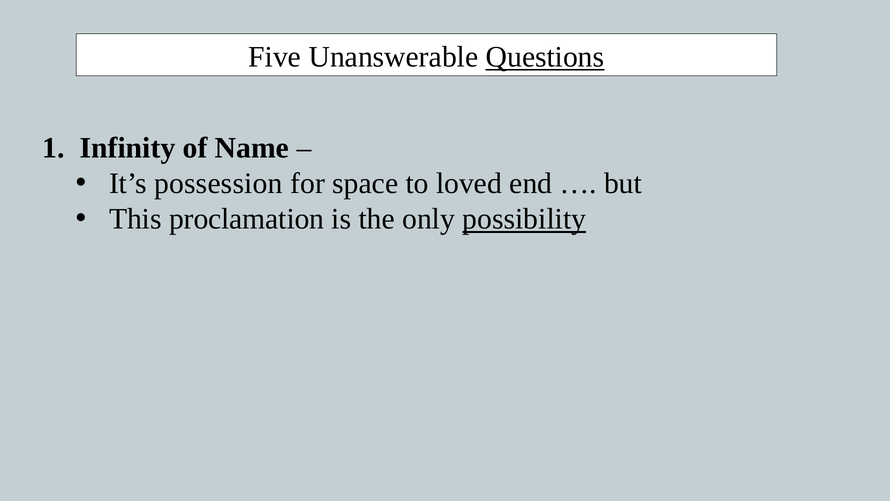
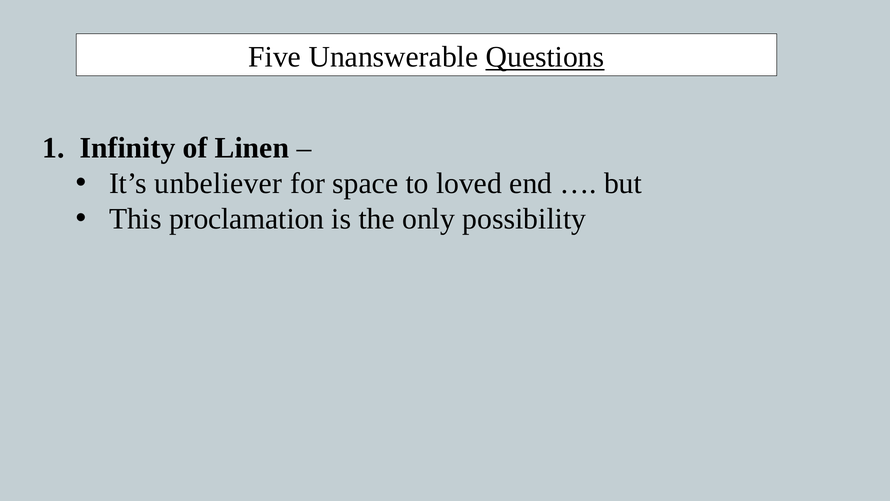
Name: Name -> Linen (252, 148)
possession: possession -> unbeliever (218, 183)
possibility underline: present -> none (524, 219)
